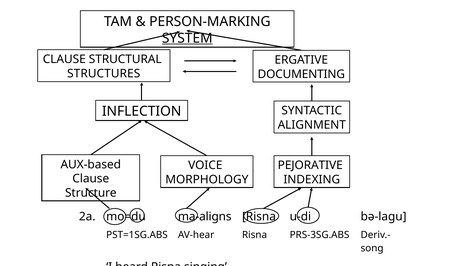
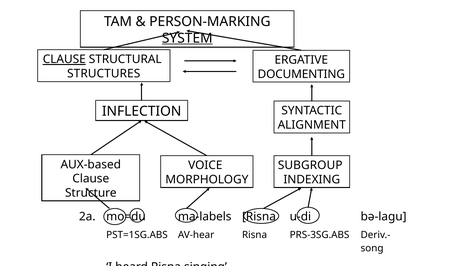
CLAUSE underline: none -> present (64, 59)
PEJORATIVE: PEJORATIVE -> SUBGROUP (310, 165)
ma-aligns: ma-aligns -> ma-labels (205, 217)
